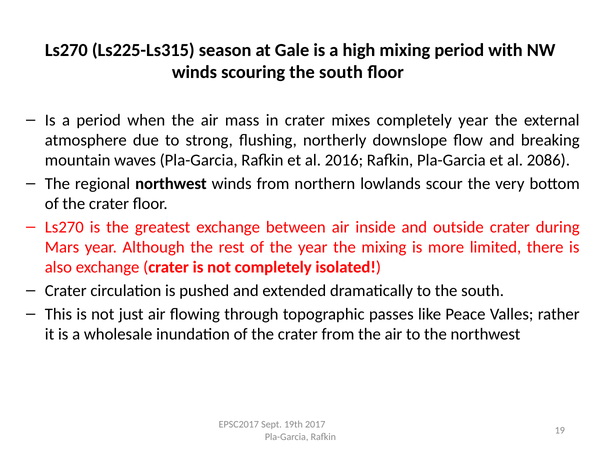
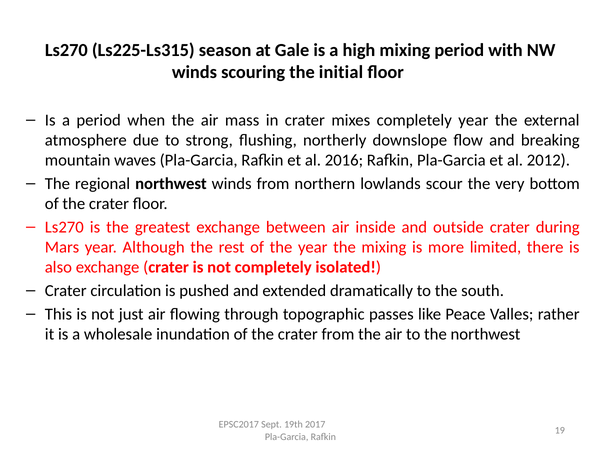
scouring the south: south -> initial (341, 72)
2086: 2086 -> 2012 (548, 160)
